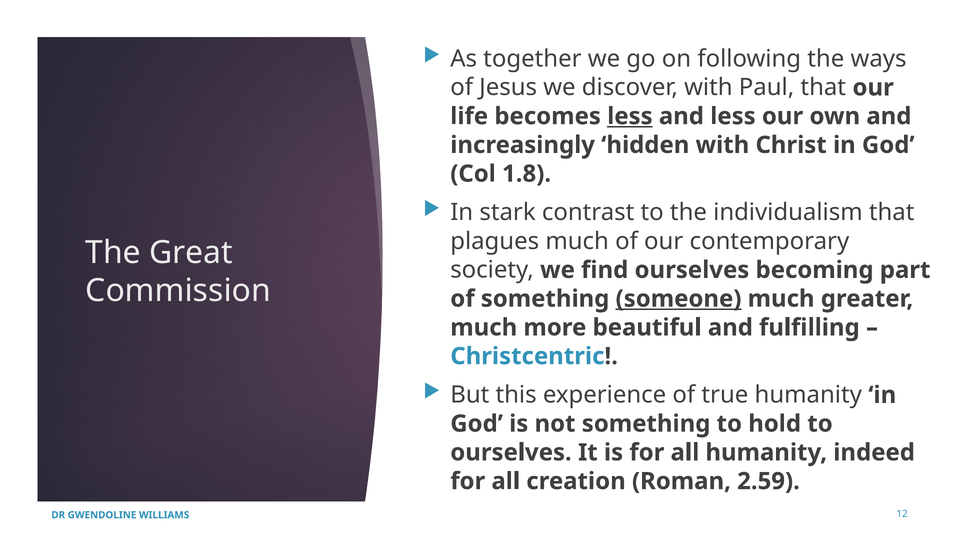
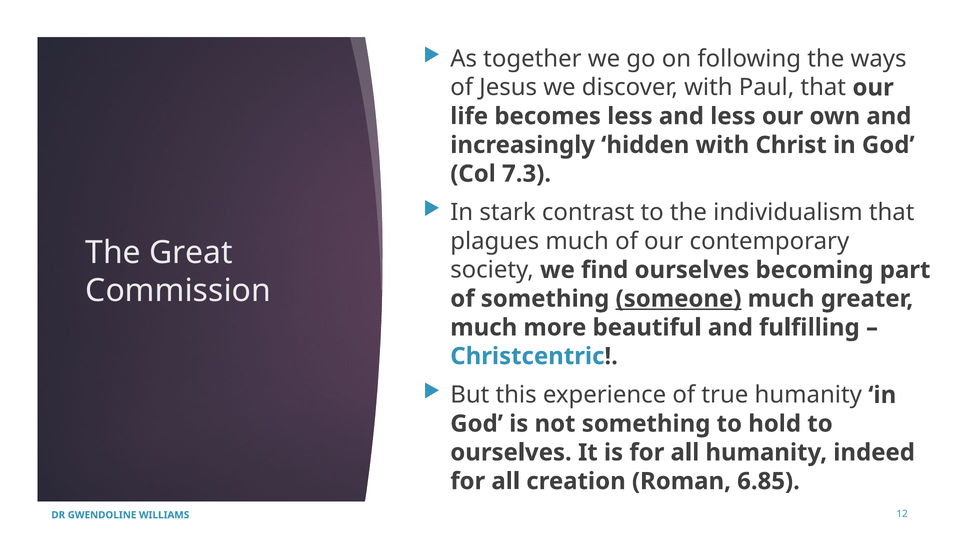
less underline: present -> none (630, 116)
1.8: 1.8 -> 7.3 (527, 174)
2.59: 2.59 -> 6.85 (769, 482)
